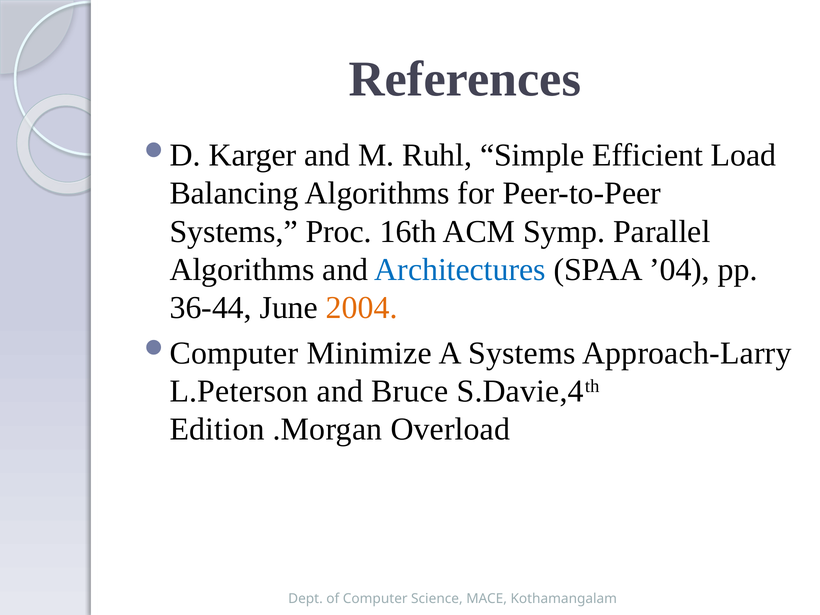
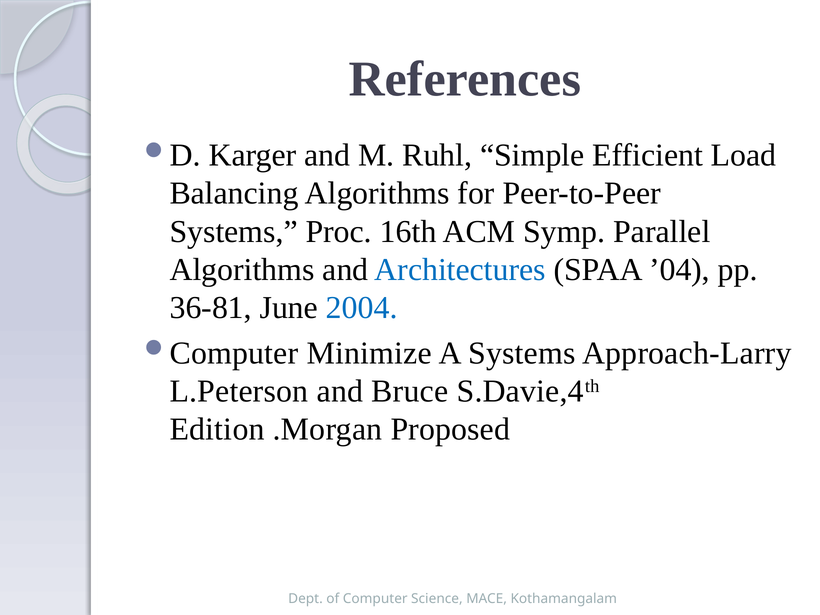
36-44: 36-44 -> 36-81 (211, 308)
2004 colour: orange -> blue (362, 308)
Overload: Overload -> Proposed (450, 429)
